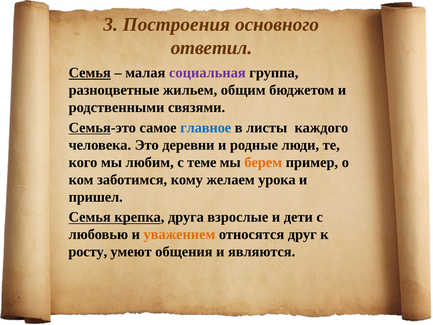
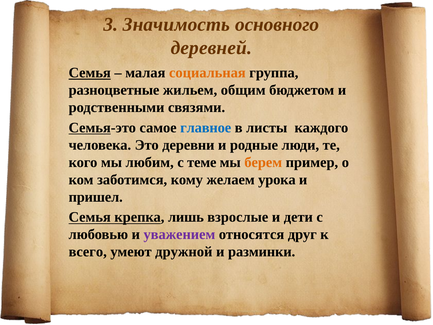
Построения: Построения -> Значимость (176, 25)
ответил: ответил -> деревней (211, 48)
социальная colour: purple -> orange (207, 73)
друга: друга -> лишь (186, 217)
уважением colour: orange -> purple (179, 234)
росту: росту -> всего (88, 252)
общения: общения -> дружной (184, 252)
являются: являются -> разминки (262, 252)
